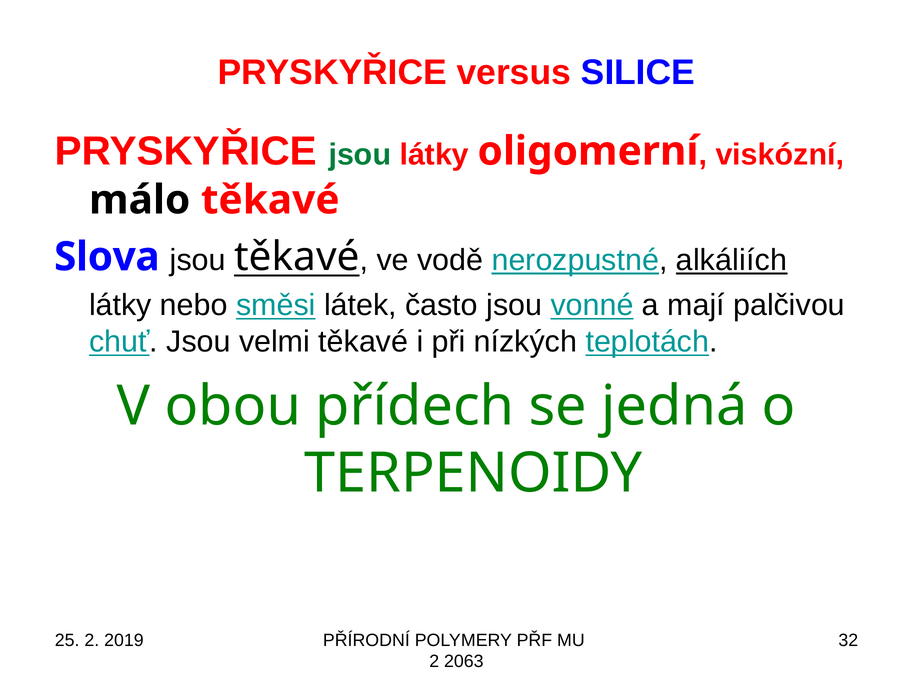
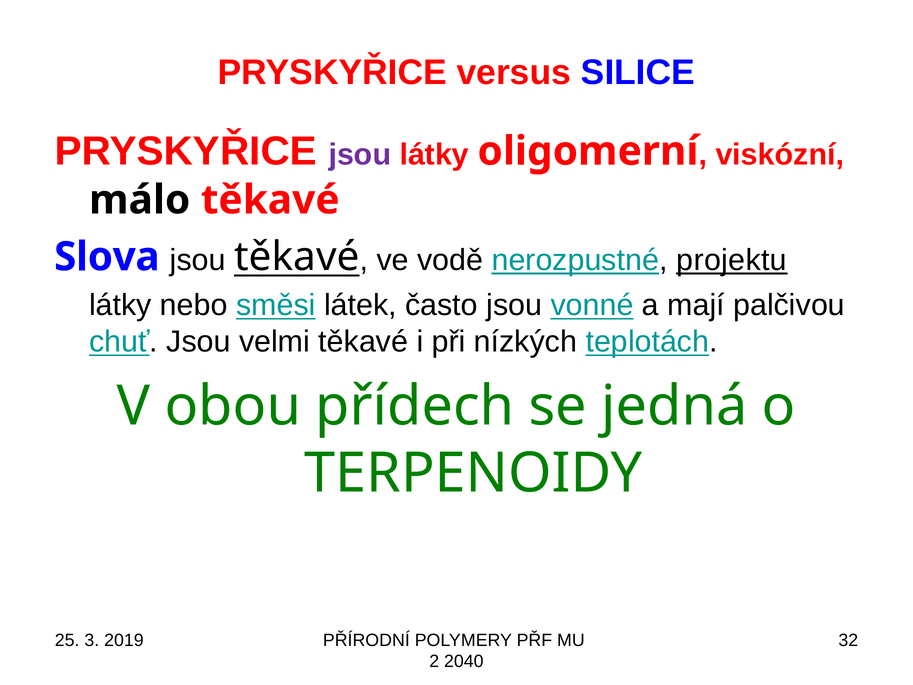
jsou colour: green -> purple (360, 155)
alkáliích: alkáliích -> projektu (732, 260)
25 2: 2 -> 3 (92, 640)
2063: 2063 -> 2040 (464, 661)
